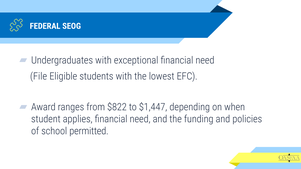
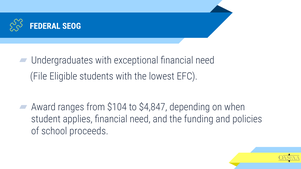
$822: $822 -> $104 (117, 107)
$1,447: $1,447 -> $4,847 (153, 107)
permitted: permitted -> proceeds (89, 131)
